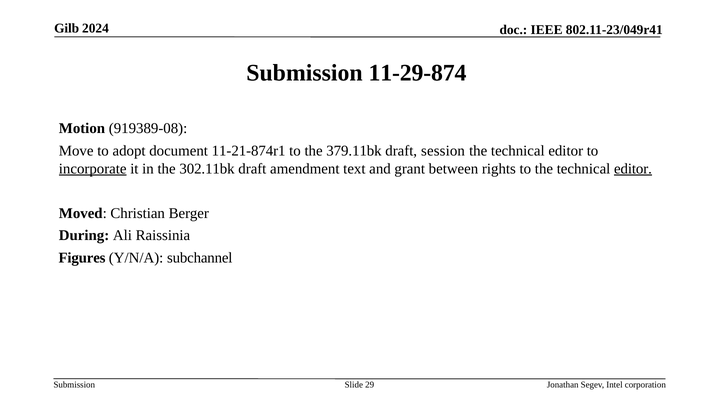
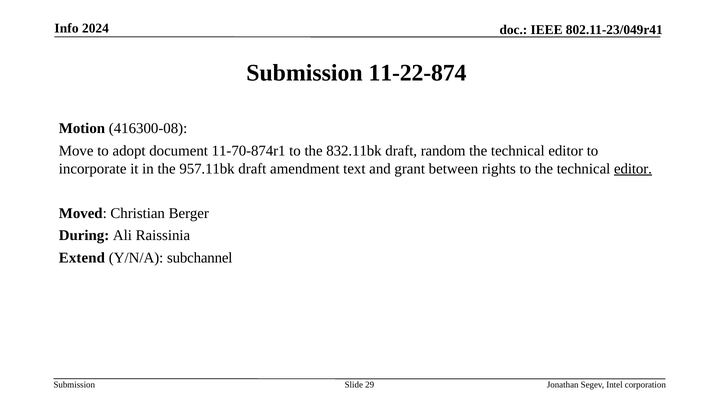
Gilb: Gilb -> Info (67, 28)
11-29-874: 11-29-874 -> 11-22-874 (417, 73)
919389-08: 919389-08 -> 416300-08 (148, 129)
11-21-874r1: 11-21-874r1 -> 11-70-874r1 (249, 151)
379.11bk: 379.11bk -> 832.11bk (354, 151)
session: session -> random (443, 151)
incorporate underline: present -> none (93, 169)
302.11bk: 302.11bk -> 957.11bk (207, 169)
Figures: Figures -> Extend (82, 258)
